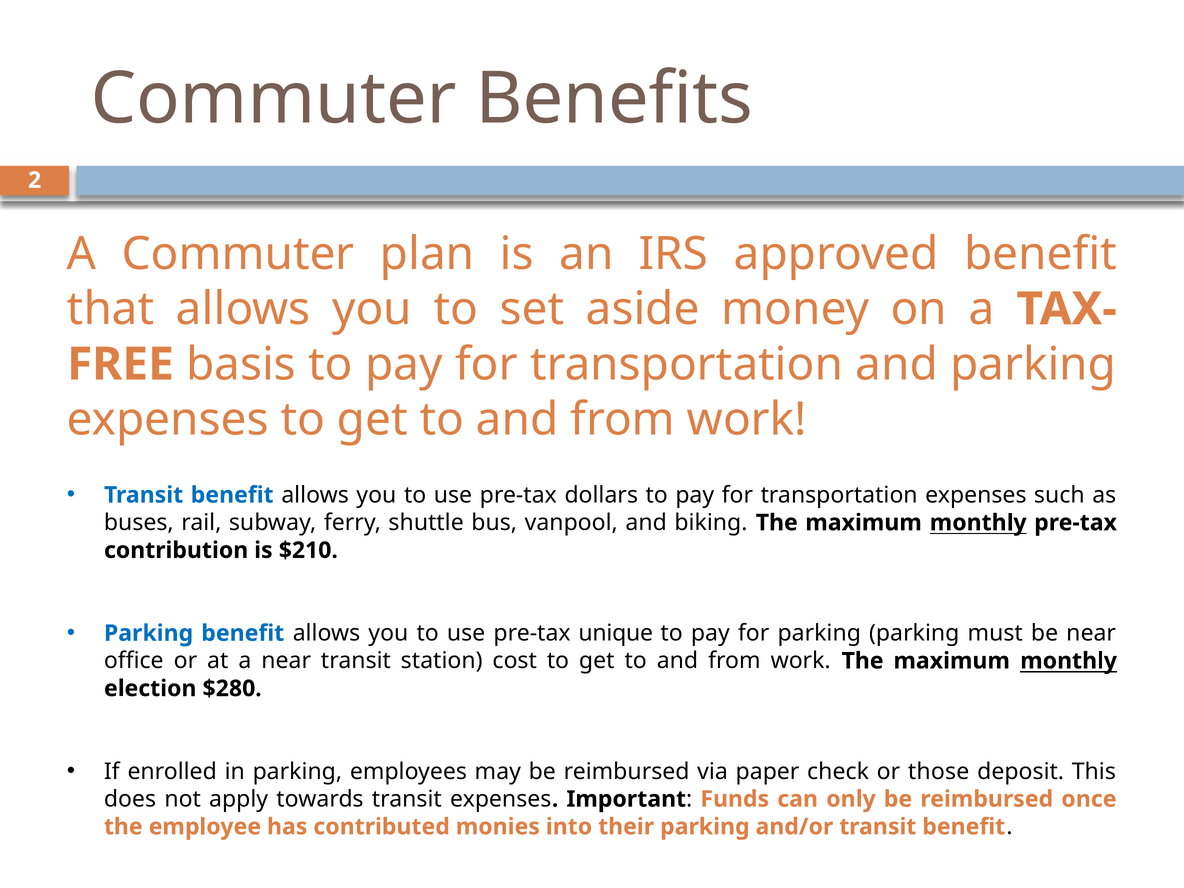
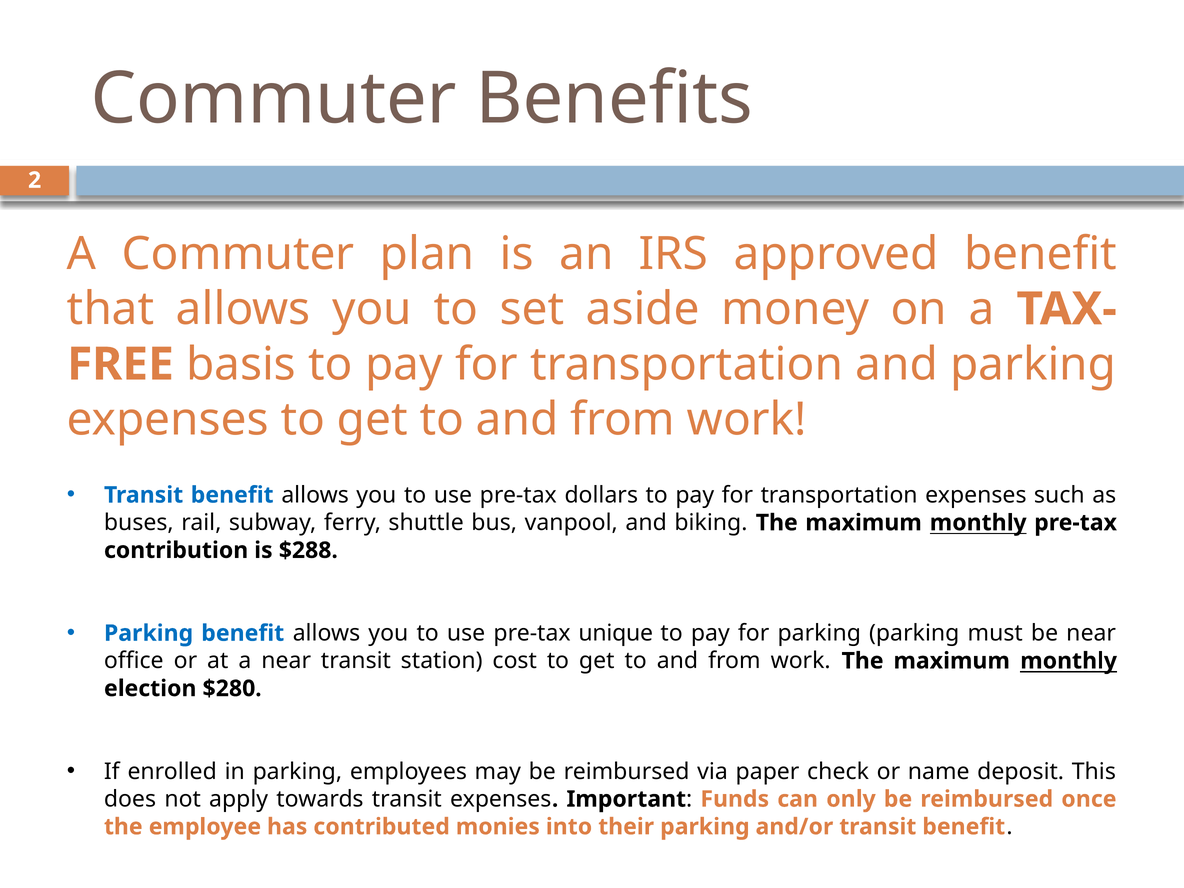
$210: $210 -> $288 (308, 550)
those: those -> name (939, 771)
